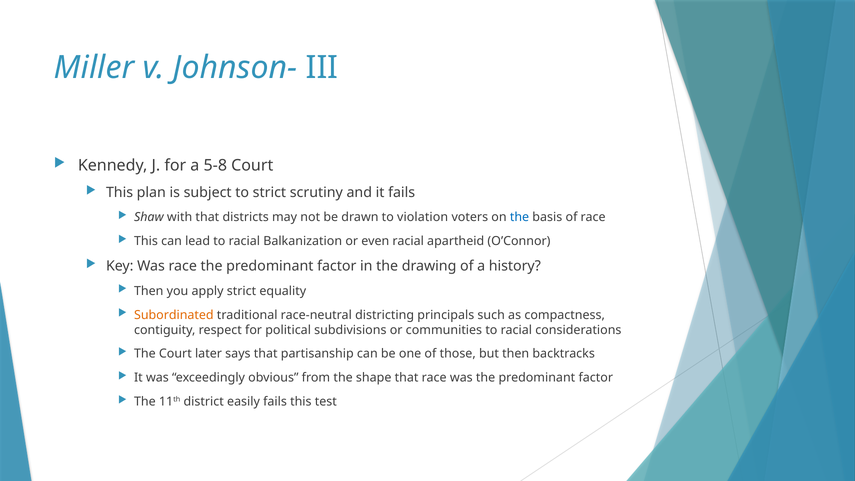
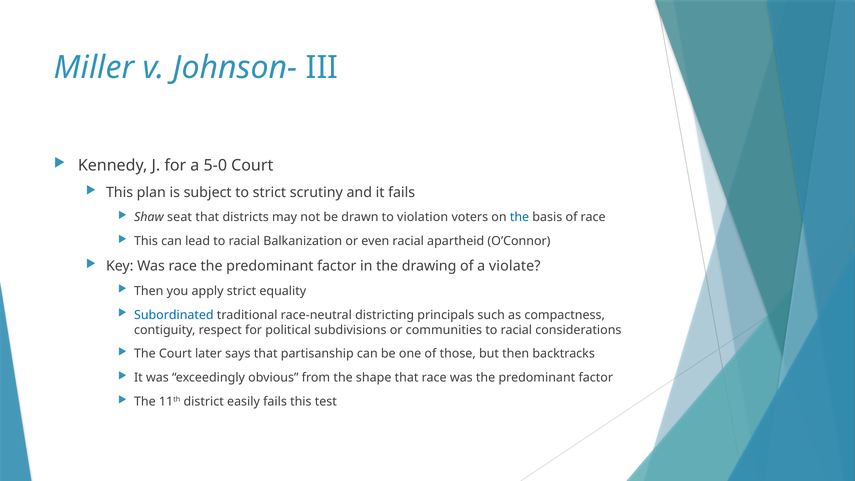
5-8: 5-8 -> 5-0 (215, 165)
with: with -> seat (180, 217)
history: history -> violate (515, 266)
Subordinated colour: orange -> blue (174, 315)
